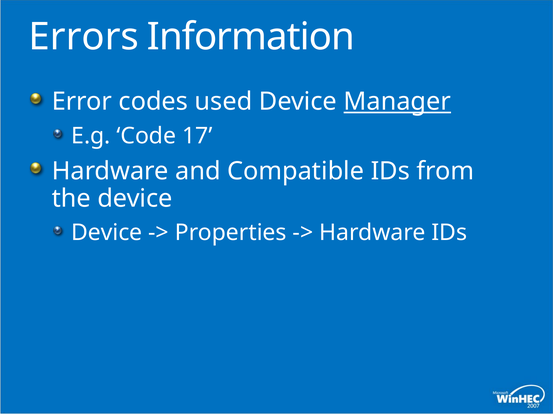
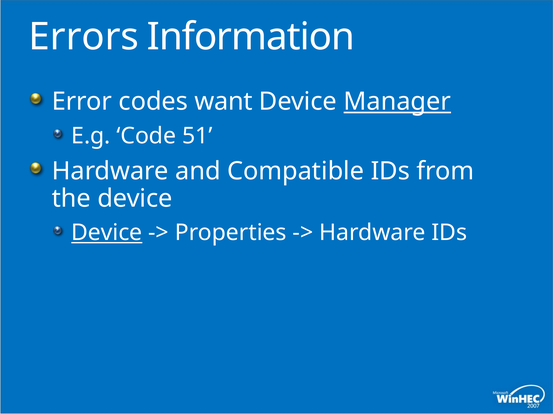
used: used -> want (224, 102)
17: 17 -> 51 (197, 136)
Device underline: none -> present (107, 233)
